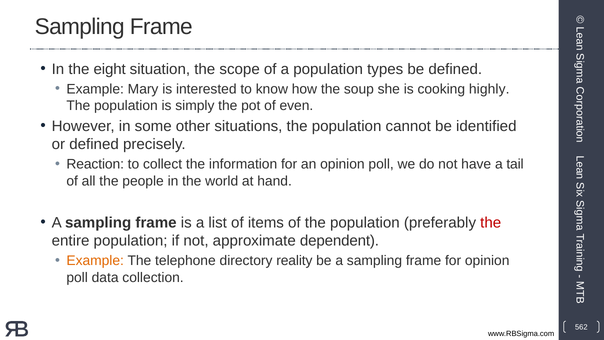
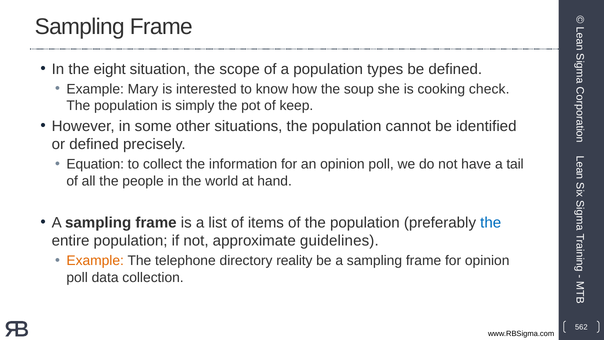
highly: highly -> check (489, 89)
even: even -> keep (296, 106)
Reaction: Reaction -> Equation (95, 164)
the colour: red -> blue (491, 222)
dependent: dependent -> guidelines (339, 241)
